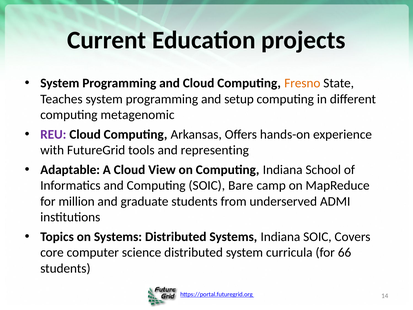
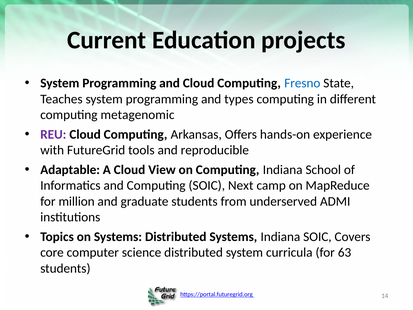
Fresno colour: orange -> blue (302, 83)
setup: setup -> types (239, 99)
representing: representing -> reproducible (215, 150)
Bare: Bare -> Next (241, 185)
66: 66 -> 63 (345, 252)
